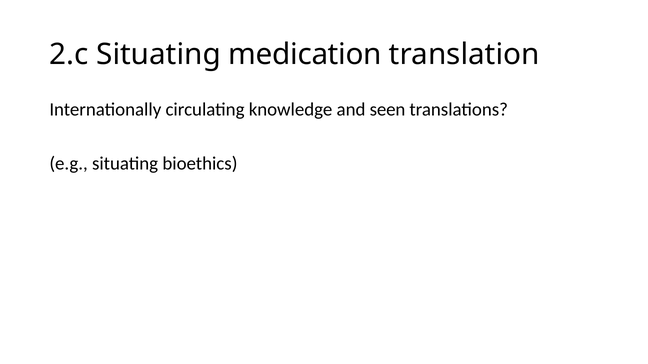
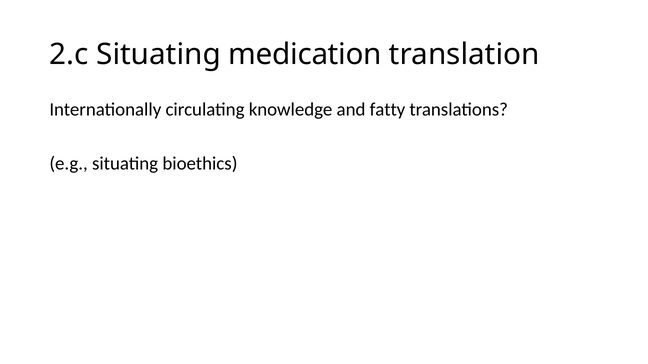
seen: seen -> fatty (387, 110)
